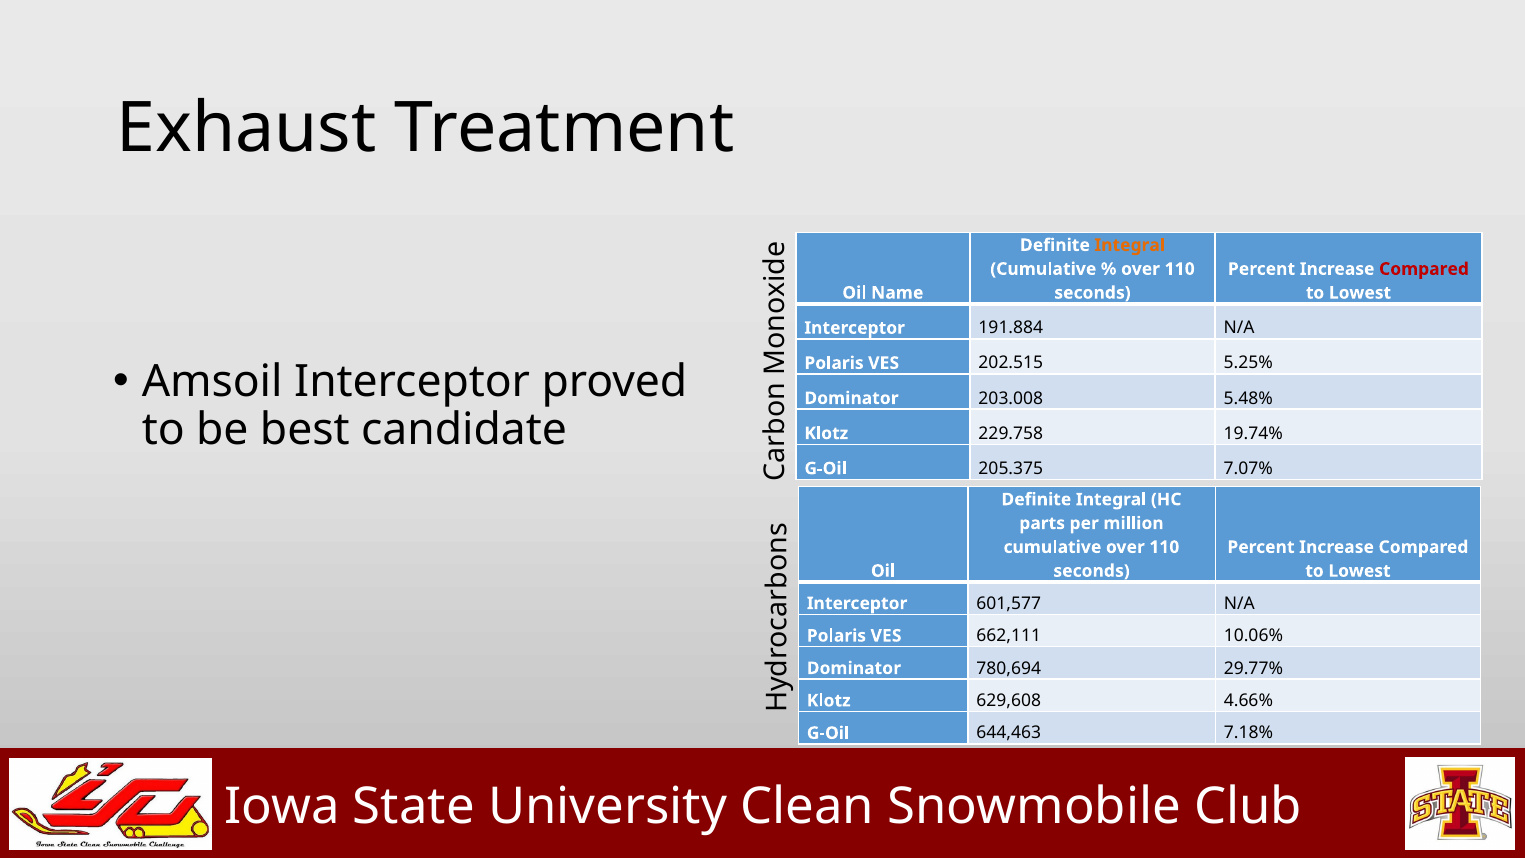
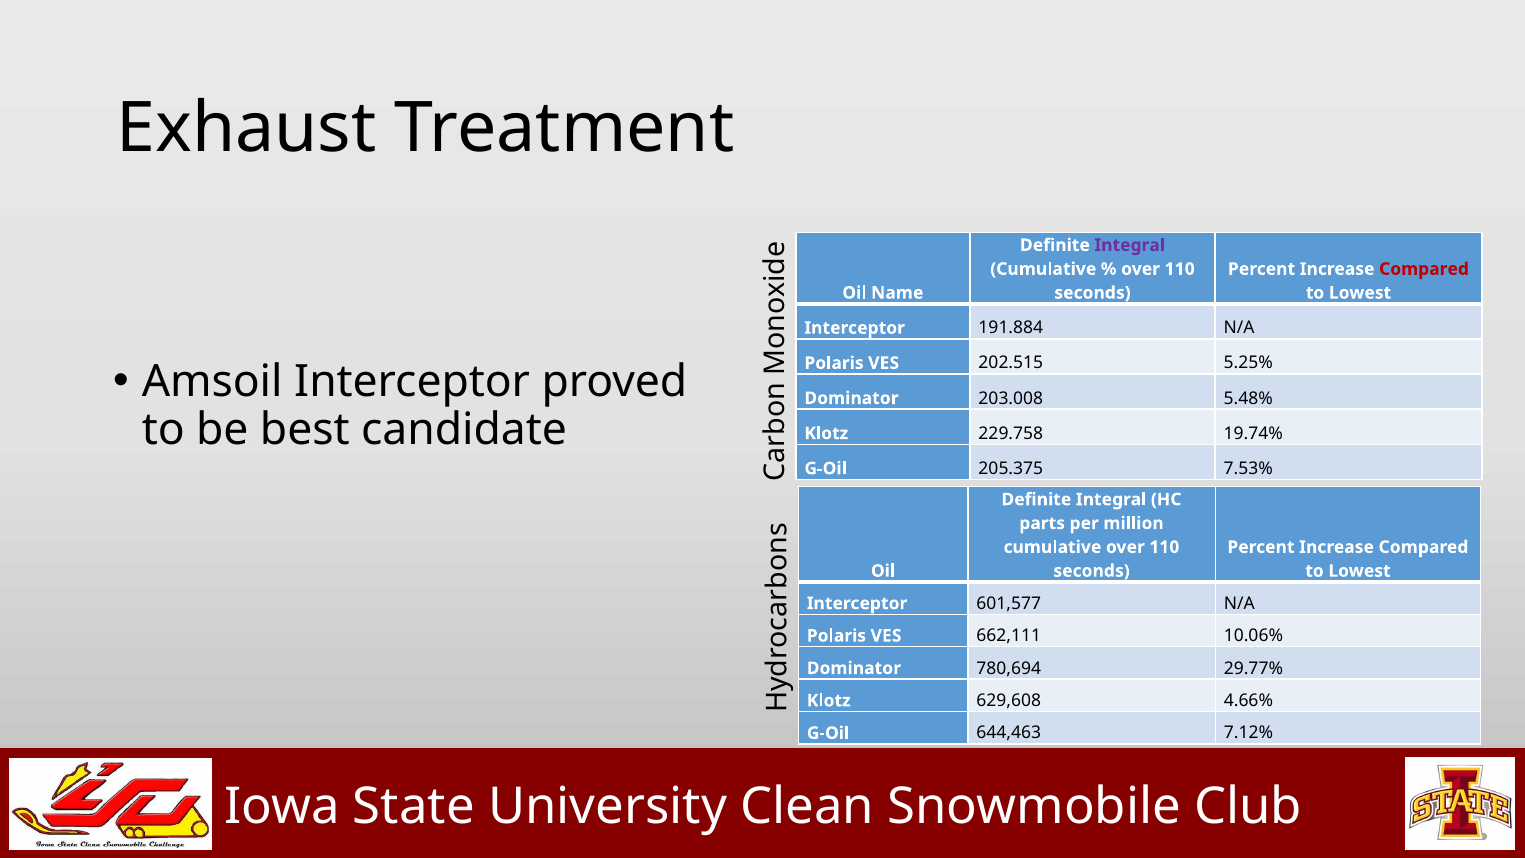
Integral colour: orange -> purple (1130, 245)
7.07%: 7.07% -> 7.53% (1248, 468)
7.18%: 7.18% -> 7.12% (1248, 733)
